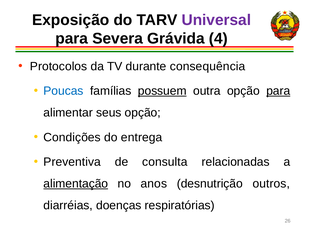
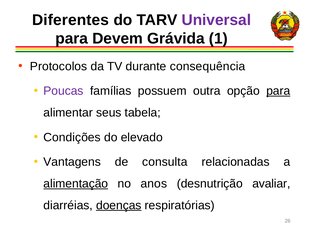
Exposição: Exposição -> Diferentes (71, 20)
Severa: Severa -> Devem (118, 38)
4: 4 -> 1 (218, 38)
Poucas colour: blue -> purple (63, 91)
possuem underline: present -> none (162, 91)
seus opção: opção -> tabela (143, 113)
entrega: entrega -> elevado (142, 137)
Preventiva: Preventiva -> Vantagens (72, 162)
outros: outros -> avaliar (271, 183)
doenças underline: none -> present (119, 205)
